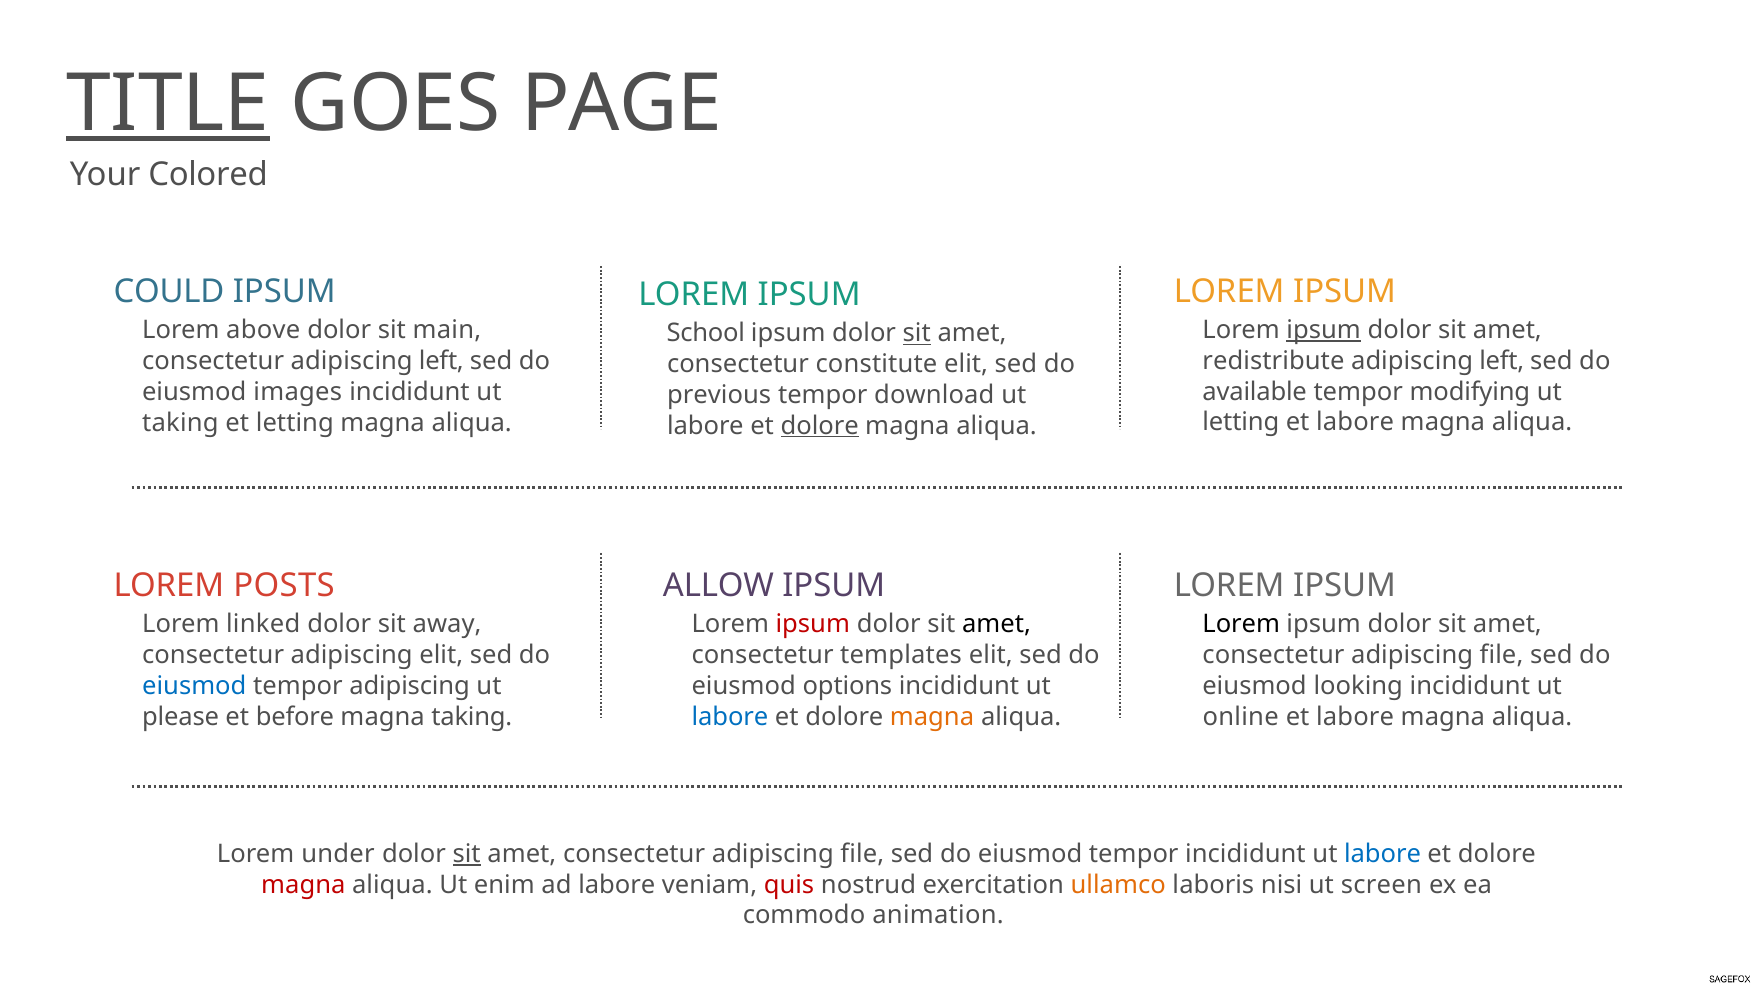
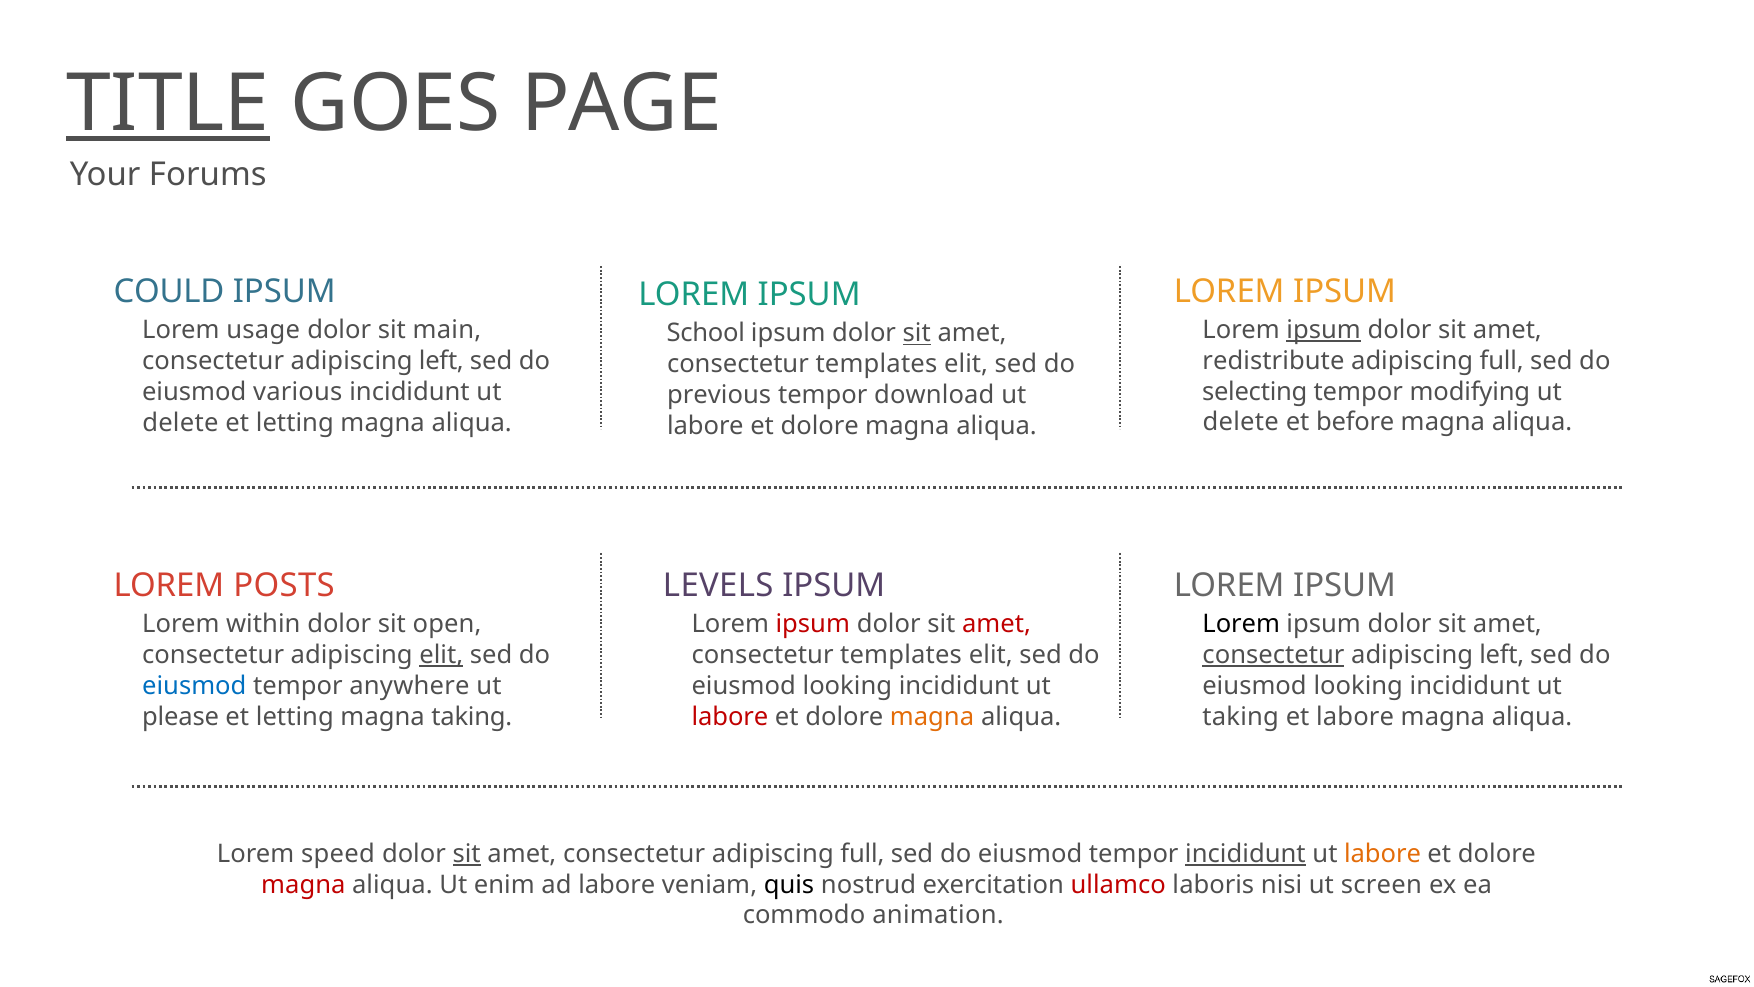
Colored: Colored -> Forums (208, 174)
above: above -> usage (263, 330)
left: left -> full (1502, 361)
constitute: constitute -> templates (876, 364)
available: available -> selecting (1255, 391)
images: images -> various (298, 392)
letting: letting -> delete (1241, 422)
labore: labore -> before (1355, 422)
taking: taking -> delete (180, 422)
dolore underline: present -> none (820, 426)
ALLOW: ALLOW -> LEVELS (718, 586)
linked: linked -> within (263, 624)
away: away -> open (447, 624)
amet colour: black -> red (997, 624)
elit underline: none -> present (441, 655)
consectetur underline: none -> present (1273, 655)
file: file -> left (1502, 655)
tempor adipiscing: adipiscing -> anywhere (409, 686)
options: options -> looking (847, 686)
before: before -> letting (295, 716)
labore colour: blue -> red (730, 716)
online: online -> taking (1241, 716)
under: under -> speed (338, 854)
file: file -> full (862, 854)
incididunt underline: none -> present (1245, 854)
labore colour: blue -> orange (1383, 854)
quis colour: red -> black (789, 884)
ullamco colour: orange -> red (1118, 884)
